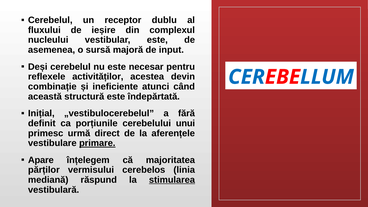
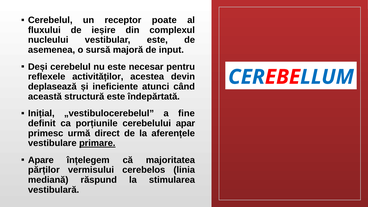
dublu: dublu -> poate (164, 20)
combinație: combinație -> deplasează (52, 87)
fără: fără -> fine (186, 113)
unui: unui -> apar (185, 123)
stimularea underline: present -> none (172, 180)
